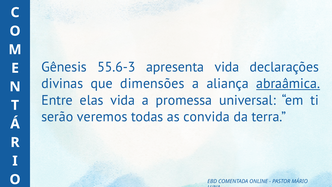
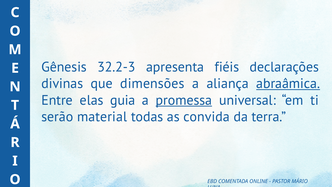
55.6-3: 55.6-3 -> 32.2-3 (116, 67)
apresenta vida: vida -> fiéis (227, 67)
elas vida: vida -> guia (123, 100)
promessa underline: none -> present (184, 100)
veremos: veremos -> material (102, 117)
